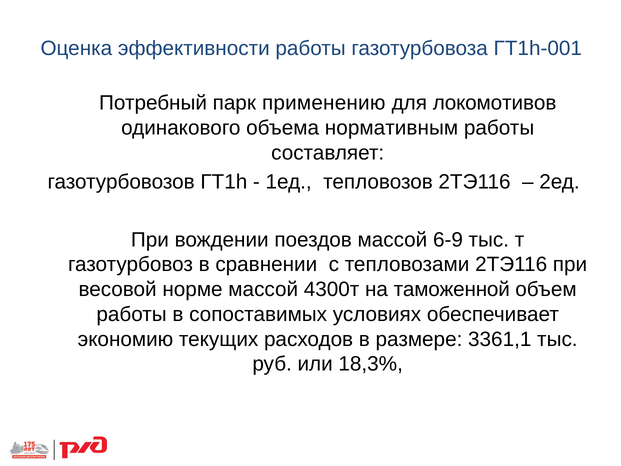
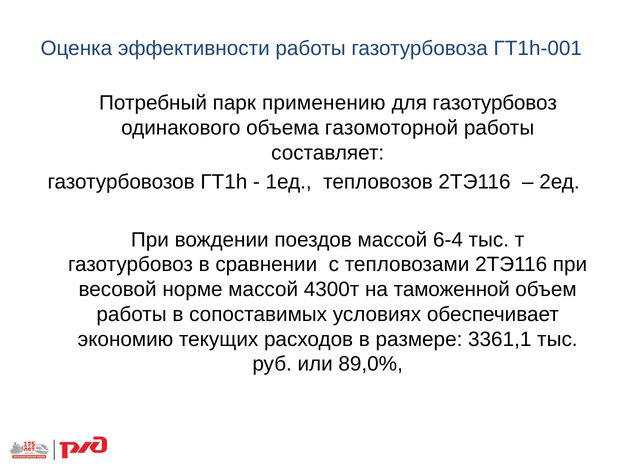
для локомотивов: локомотивов -> газотурбовоз (495, 103)
нормативным: нормативным -> газомоторной (392, 128)
6-9: 6-9 -> 6-4 (448, 240)
18,3%: 18,3% -> 89,0% (371, 364)
